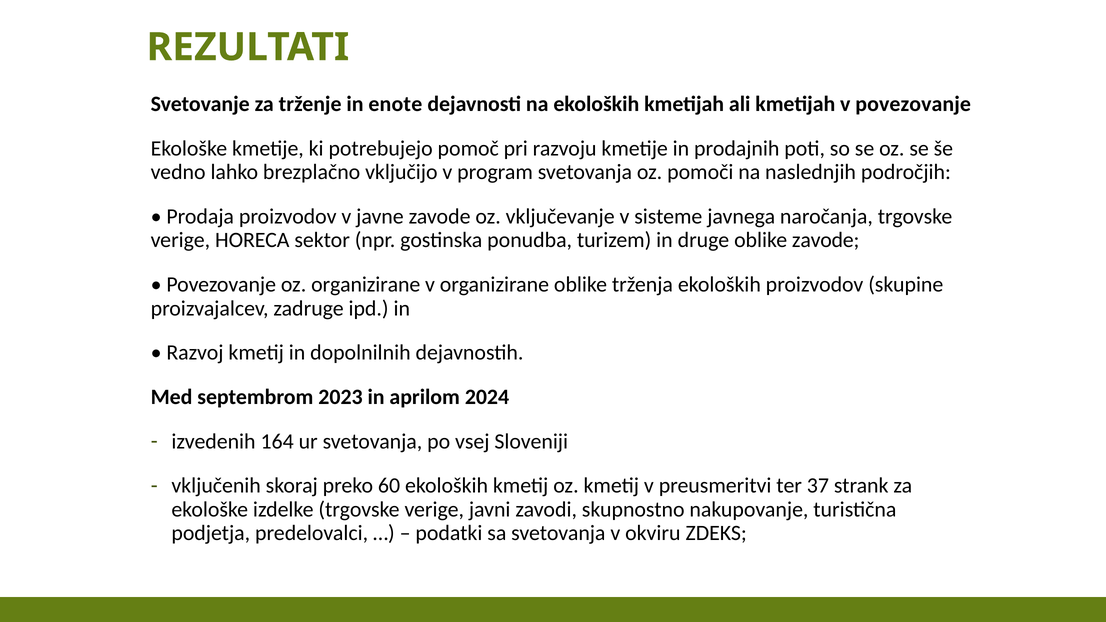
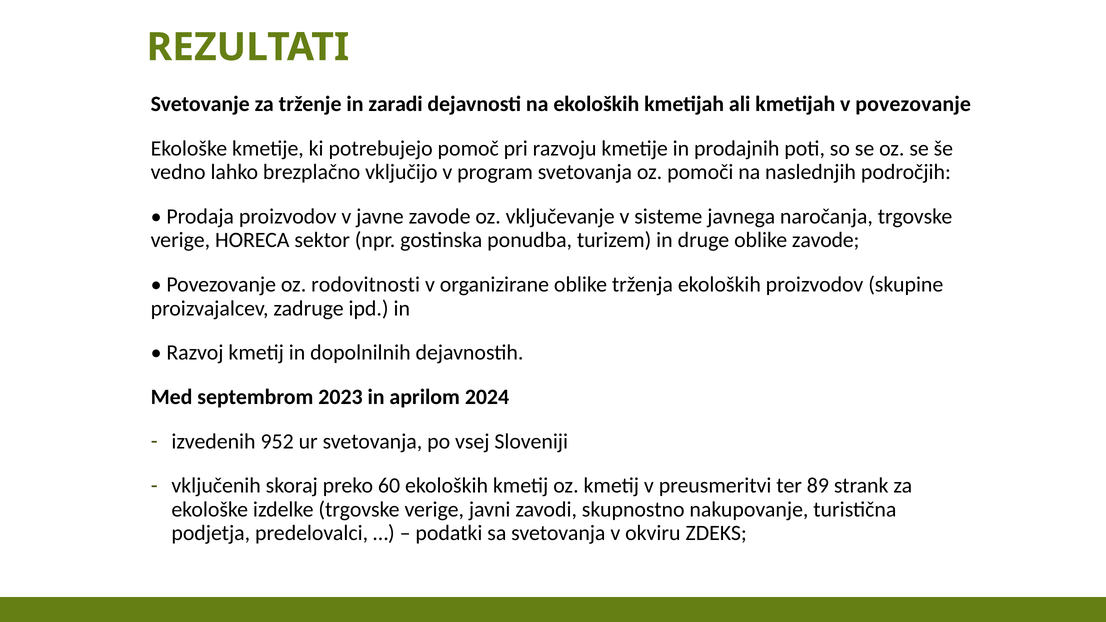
enote: enote -> zaradi (396, 104)
oz organizirane: organizirane -> rodovitnosti (366, 285)
164: 164 -> 952 (277, 441)
37: 37 -> 89 (818, 486)
